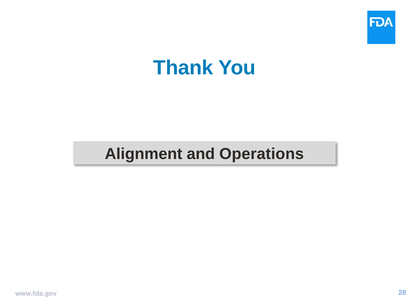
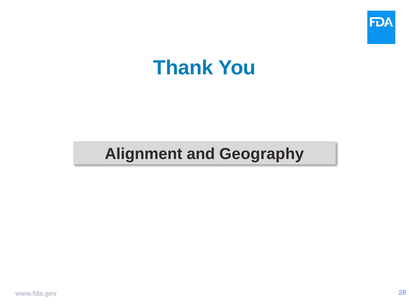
Operations: Operations -> Geography (262, 154)
